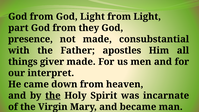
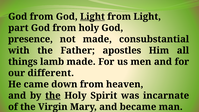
Light underline: none -> present (92, 17)
from they: they -> holy (89, 28)
giver: giver -> lamb (52, 62)
interpret: interpret -> different (51, 73)
